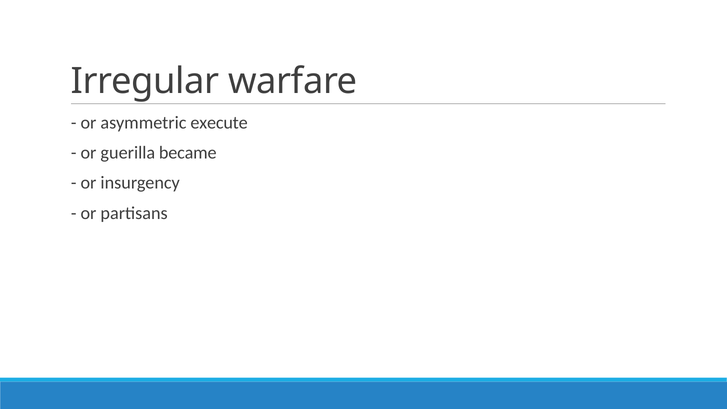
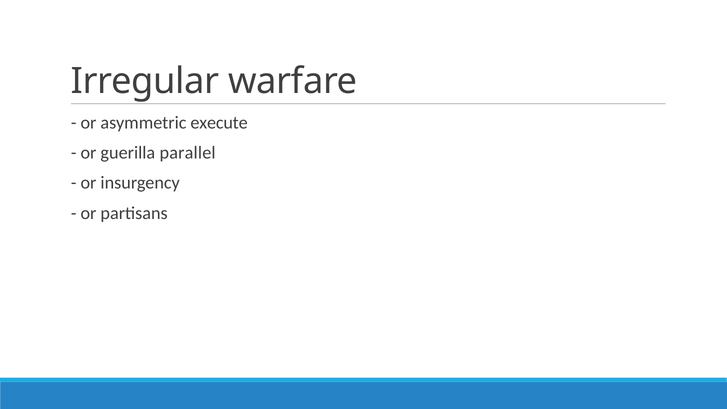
became: became -> parallel (188, 153)
